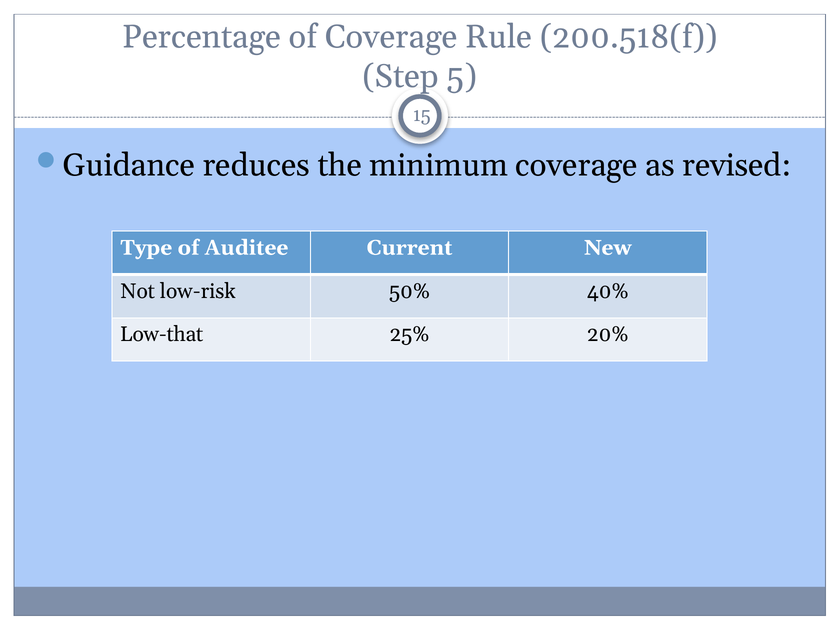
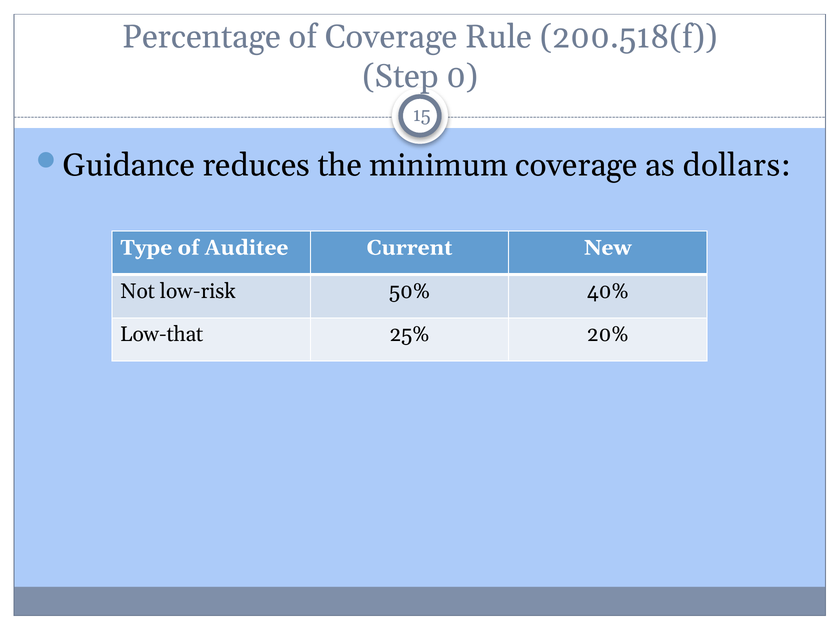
5: 5 -> 0 (462, 76)
revised: revised -> dollars (737, 166)
